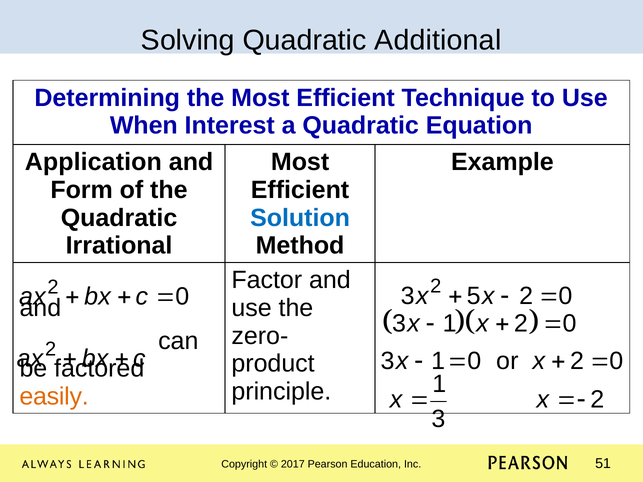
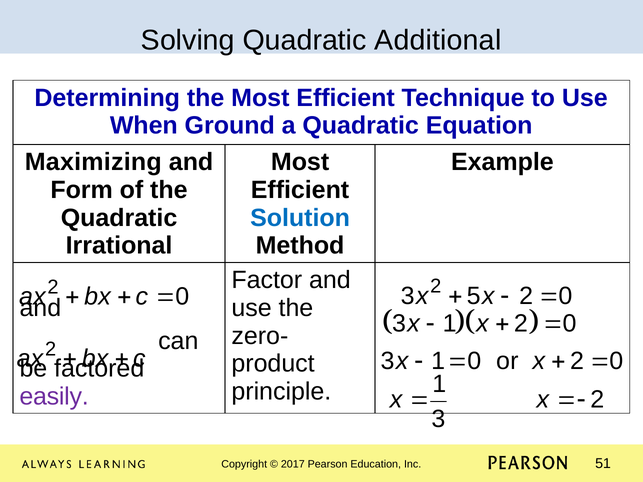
Interest: Interest -> Ground (230, 126)
Application: Application -> Maximizing (93, 162)
easily colour: orange -> purple (54, 397)
